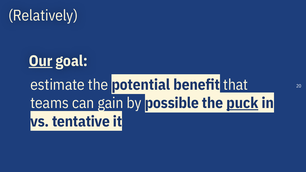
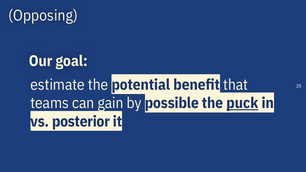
Relatively: Relatively -> Opposing (43, 16)
Our underline: present -> none (41, 61)
tentative: tentative -> posterior (81, 122)
